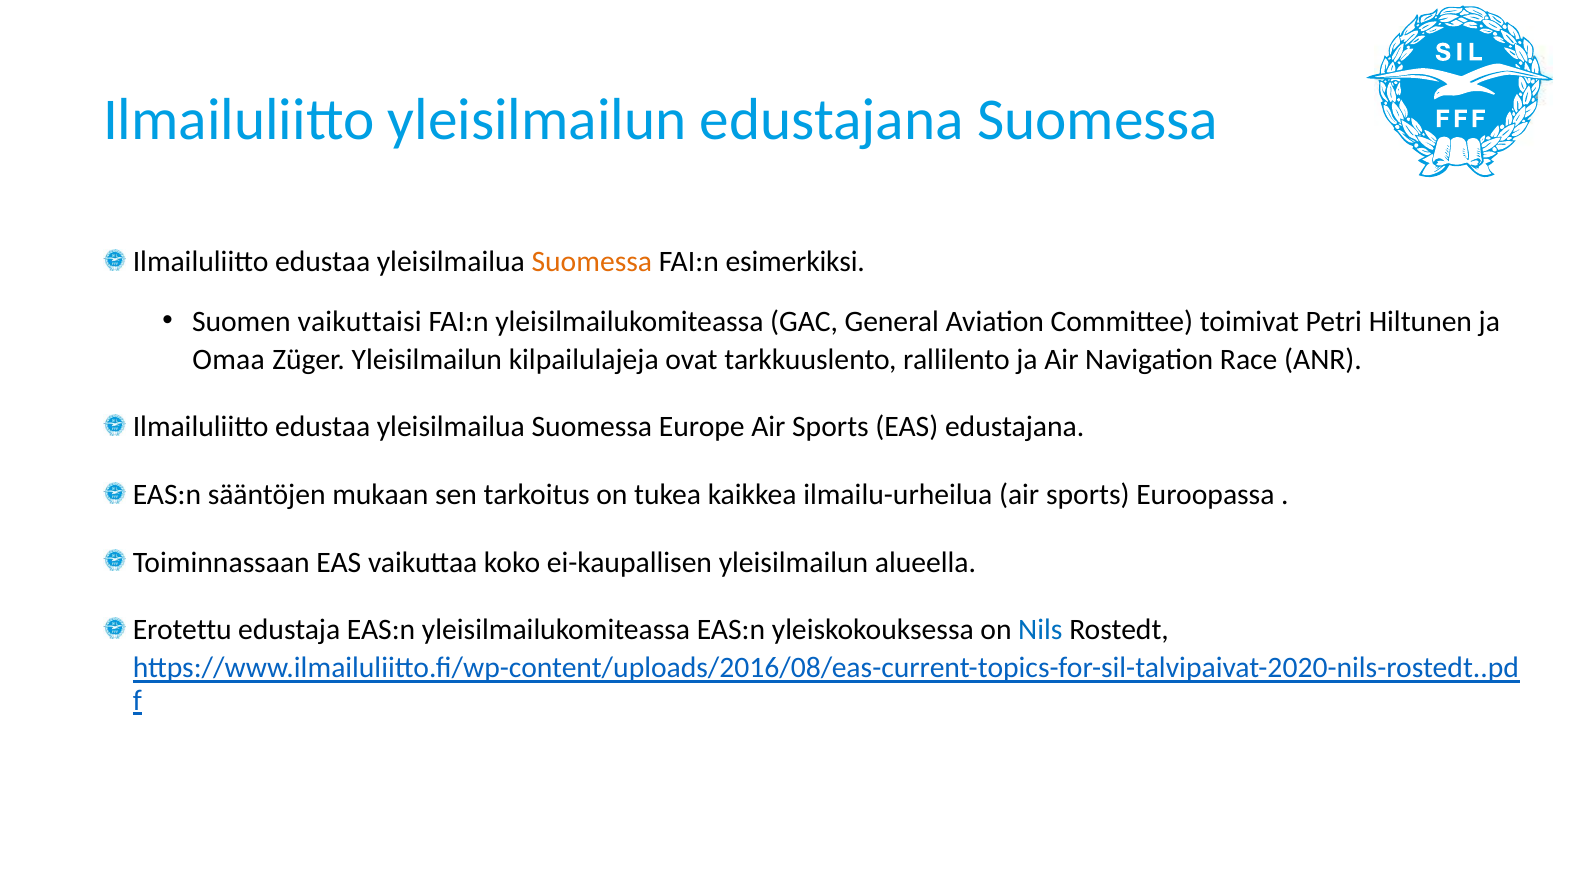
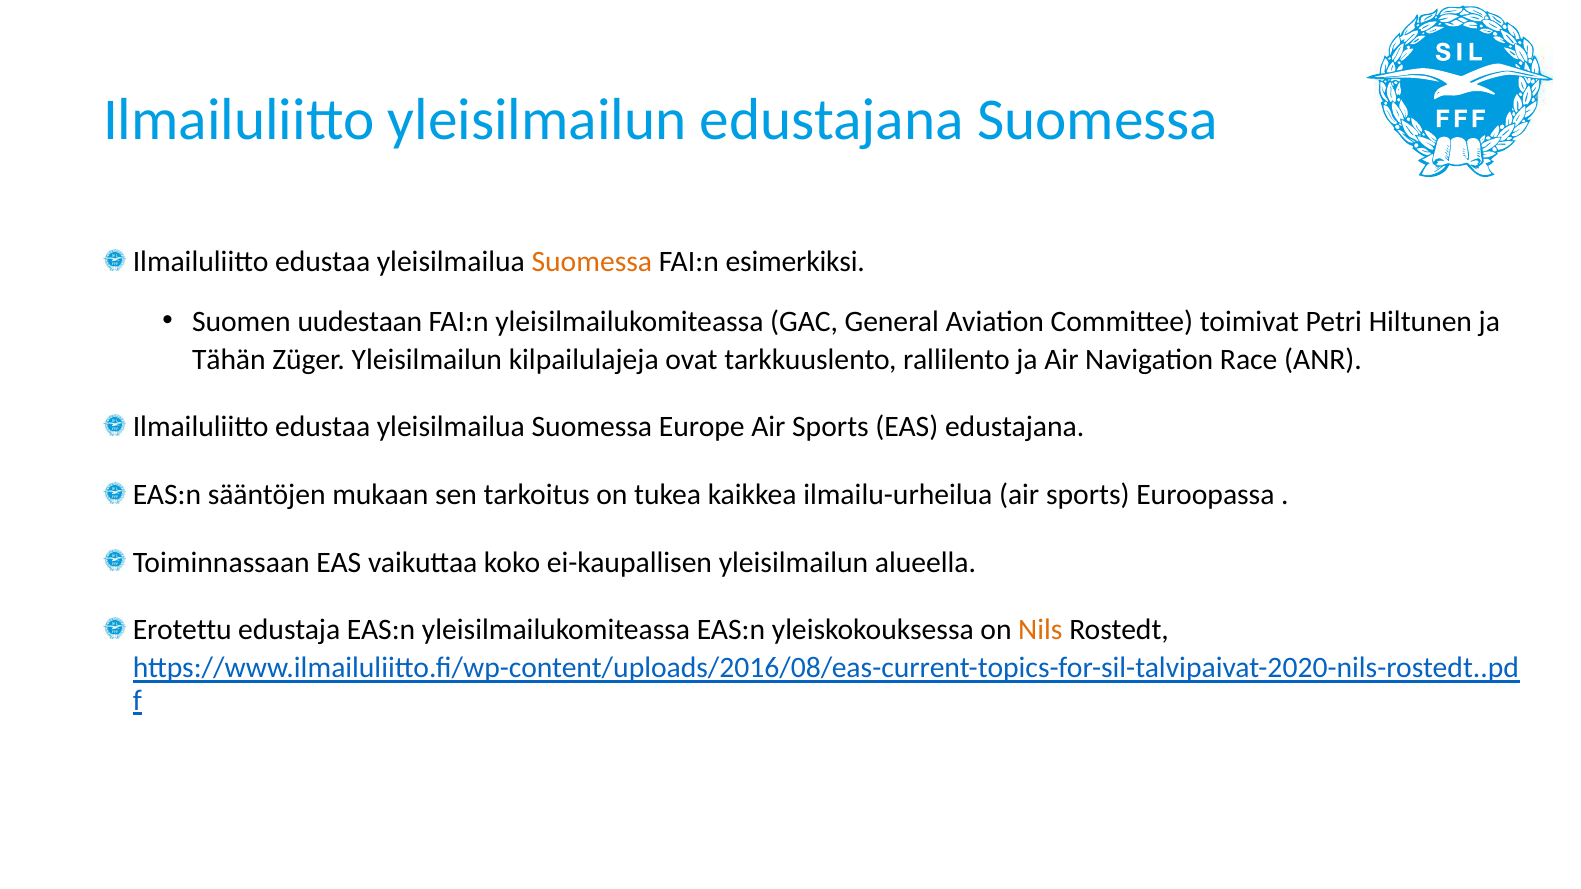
vaikuttaisi: vaikuttaisi -> uudestaan (360, 322)
Omaa: Omaa -> Tähän (229, 360)
Nils colour: blue -> orange (1040, 630)
